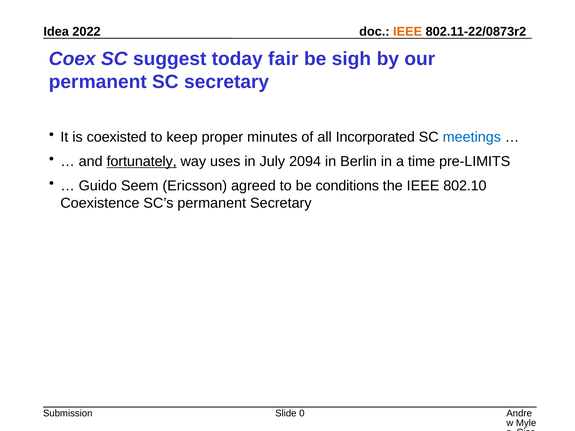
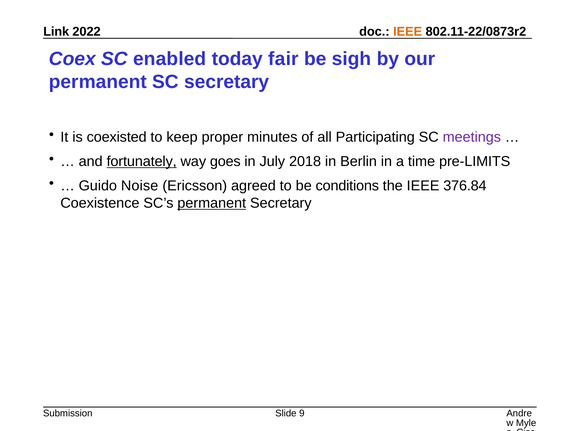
Idea: Idea -> Link (56, 32)
suggest: suggest -> enabled (170, 59)
Incorporated: Incorporated -> Participating (375, 137)
meetings colour: blue -> purple (472, 137)
uses: uses -> goes (225, 162)
2094: 2094 -> 2018 (305, 162)
Seem: Seem -> Noise (140, 186)
802.10: 802.10 -> 376.84 (465, 186)
permanent underline: none -> present (212, 203)
0: 0 -> 9 (302, 414)
